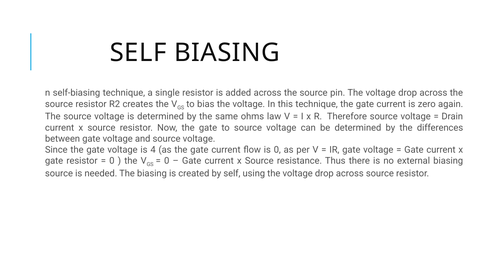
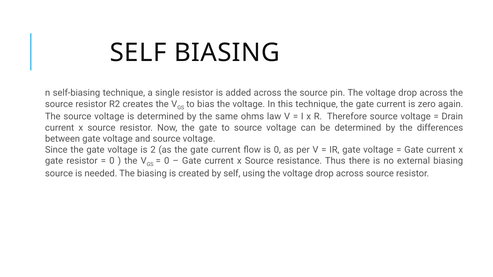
4: 4 -> 2 (153, 150)
